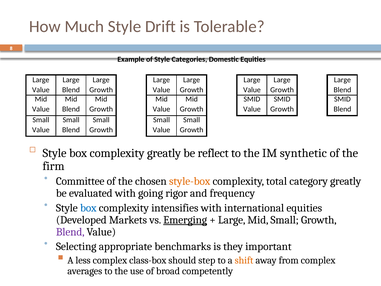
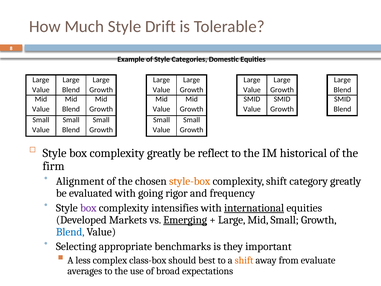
synthetic: synthetic -> historical (303, 153)
Committee: Committee -> Alignment (80, 181)
complexity total: total -> shift (277, 181)
box colour: blue -> purple (88, 208)
international underline: none -> present (254, 208)
Blend colour: purple -> blue (70, 232)
step: step -> best (207, 260)
from complex: complex -> evaluate (318, 260)
competently: competently -> expectations (208, 271)
